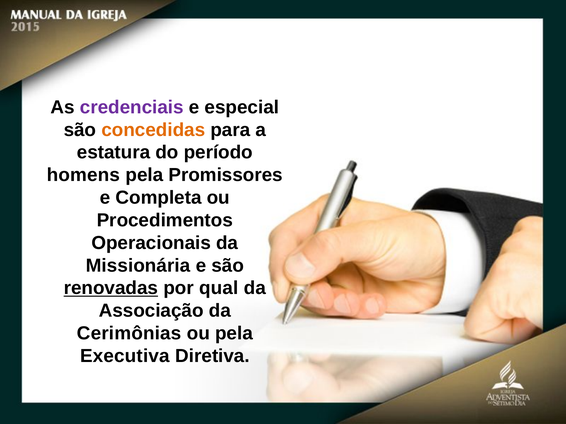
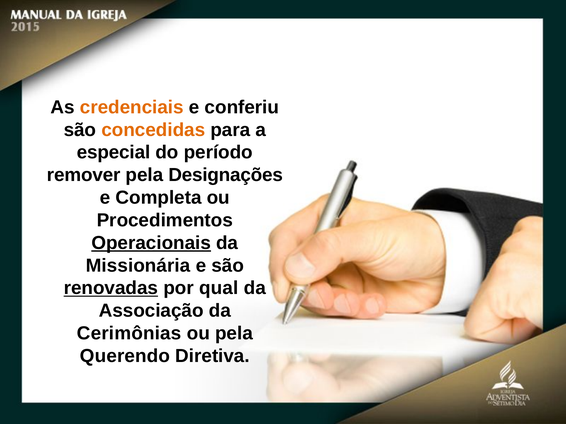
credenciais colour: purple -> orange (132, 107)
especial: especial -> conferiu (242, 107)
estatura: estatura -> especial (114, 153)
homens: homens -> remover (84, 175)
Promissores: Promissores -> Designações (226, 175)
Operacionais underline: none -> present (151, 243)
Executiva: Executiva -> Querendo (125, 356)
